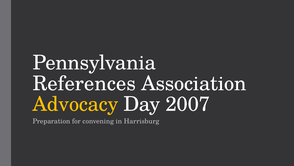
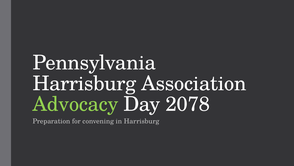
References: References -> Harrisburg (84, 83)
Advocacy colour: yellow -> light green (75, 104)
2007: 2007 -> 2078 (188, 104)
